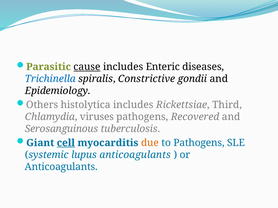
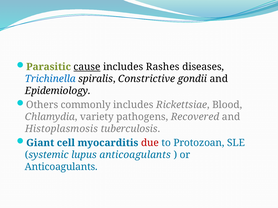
Enteric: Enteric -> Rashes (163, 67)
histolytica: histolytica -> commonly (86, 105)
Third: Third -> Blood (227, 105)
viruses: viruses -> variety (97, 117)
Serosanguinous: Serosanguinous -> Histoplasmosis (61, 129)
cell underline: present -> none (66, 143)
due colour: orange -> red (150, 143)
to Pathogens: Pathogens -> Protozoan (199, 143)
